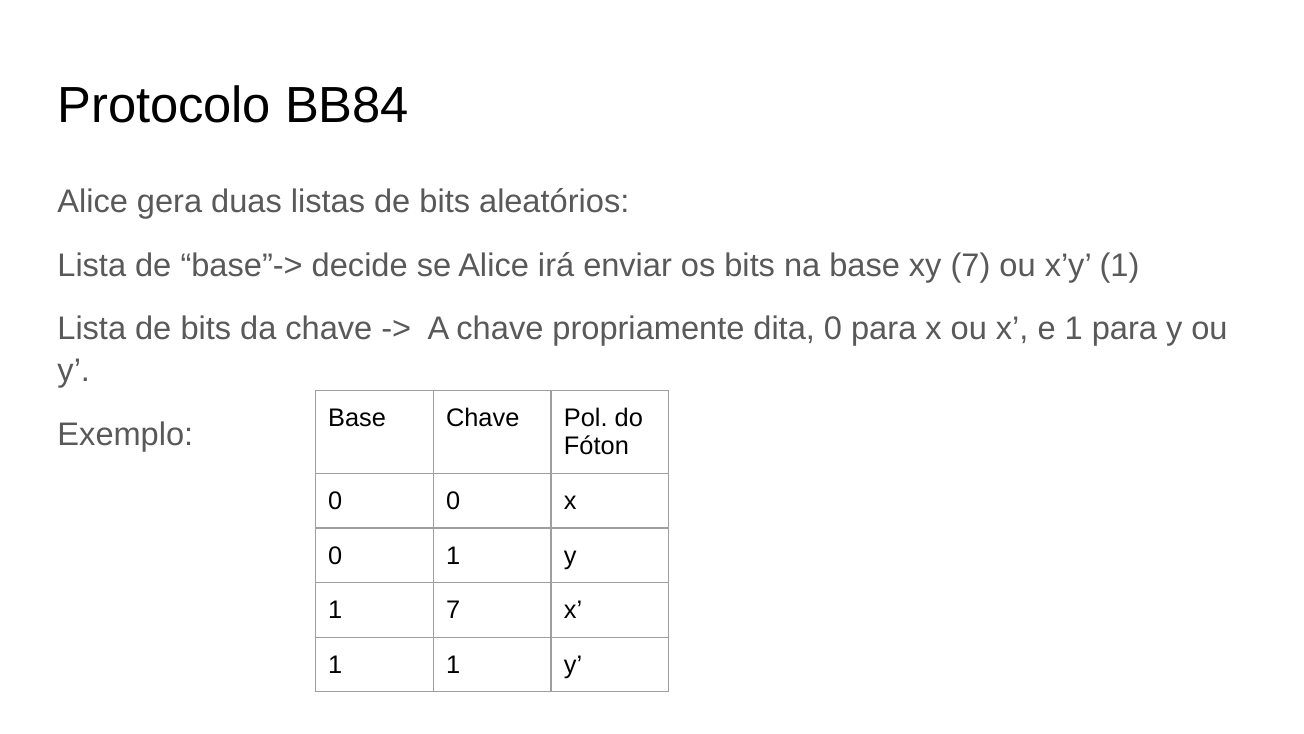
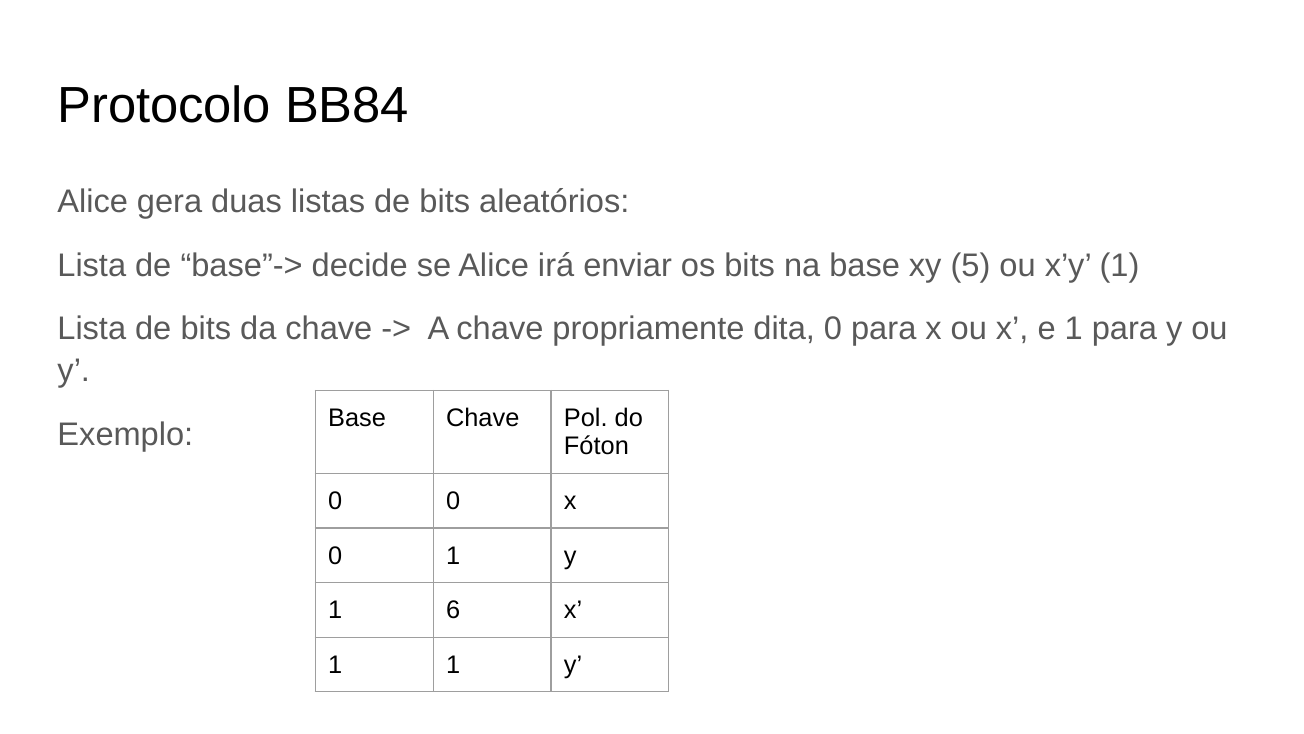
xy 7: 7 -> 5 (971, 265)
1 7: 7 -> 6 (453, 610)
